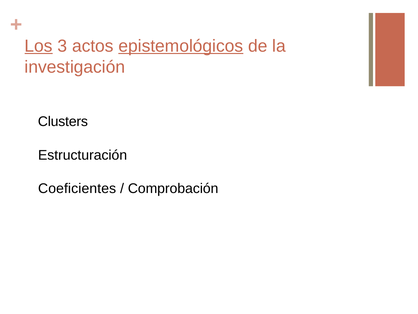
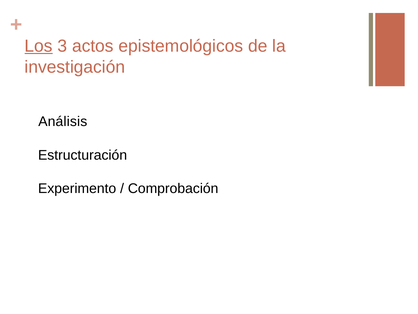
epistemológicos underline: present -> none (181, 46)
Clusters: Clusters -> Análisis (63, 121)
Coeficientes: Coeficientes -> Experimento (77, 188)
